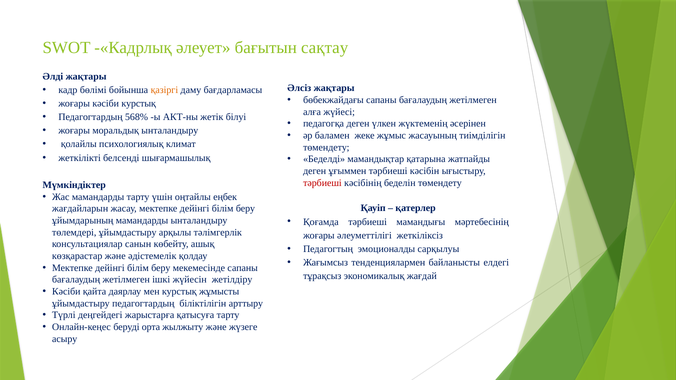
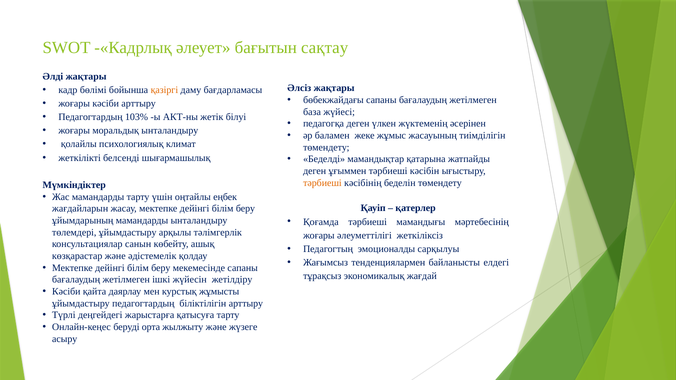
кәсіби курстық: курстық -> арттыру (139, 104)
алға: алға -> база (312, 112)
568%: 568% -> 103% (137, 117)
тәрбиеші colour: red -> orange (322, 183)
